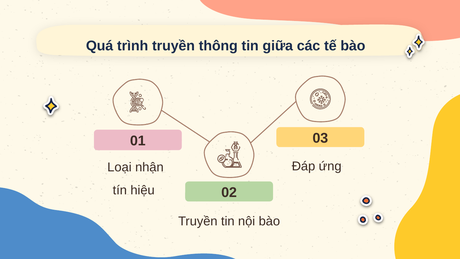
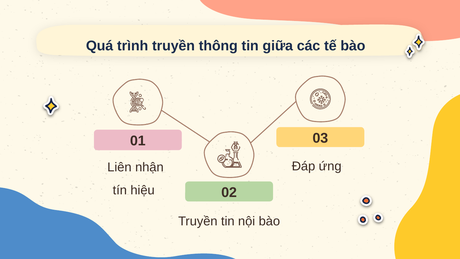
Loại: Loại -> Liên (119, 167)
